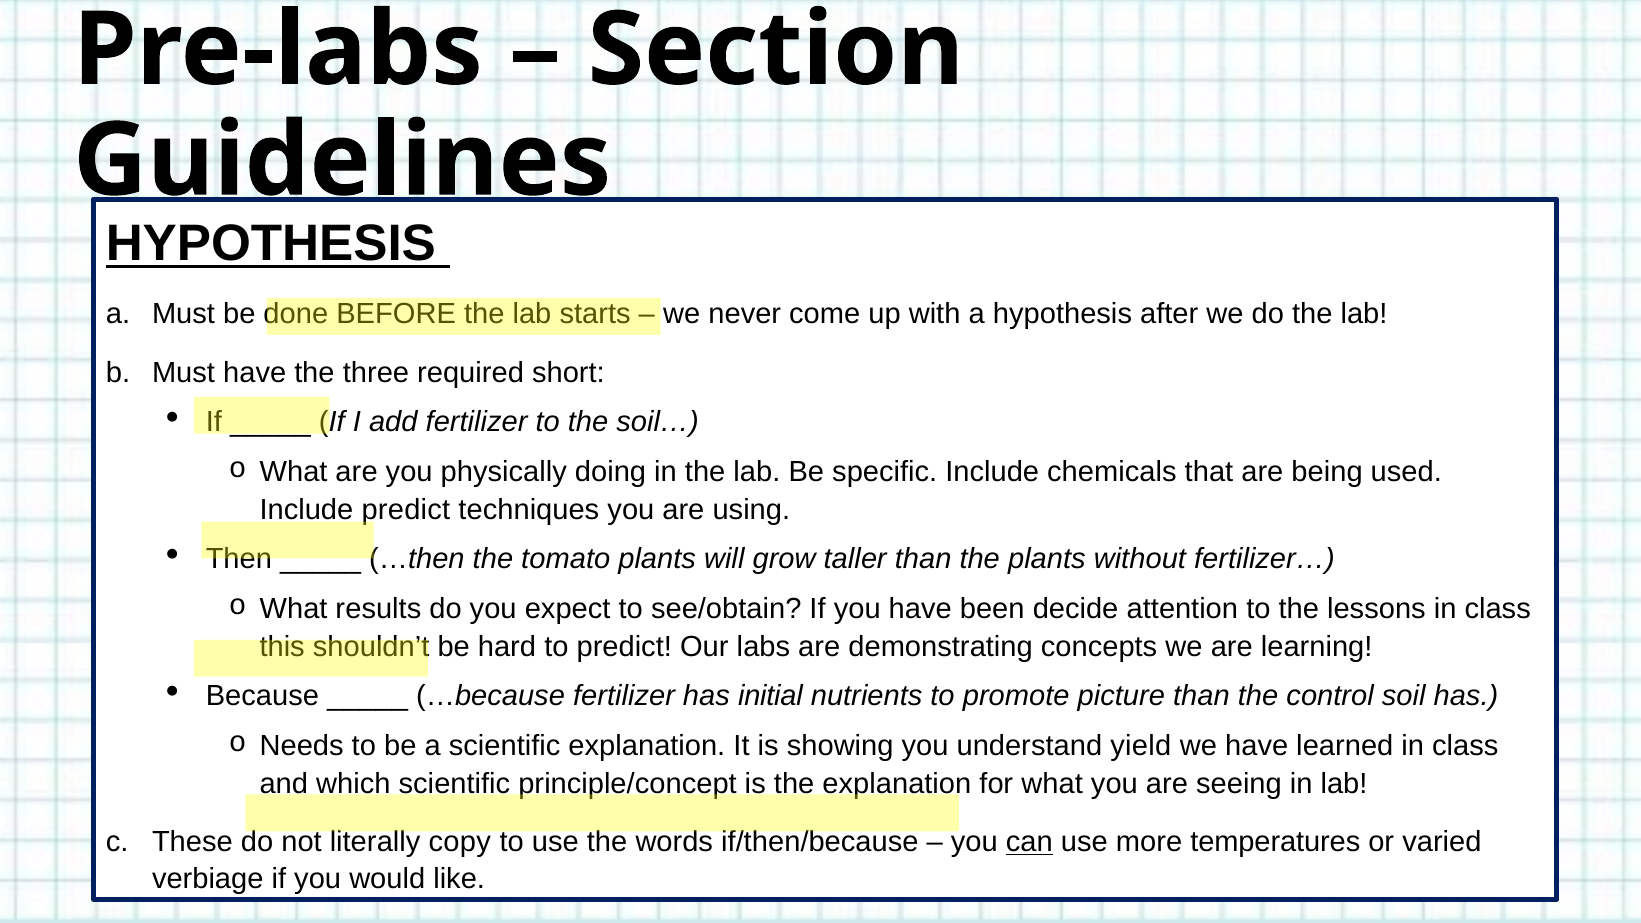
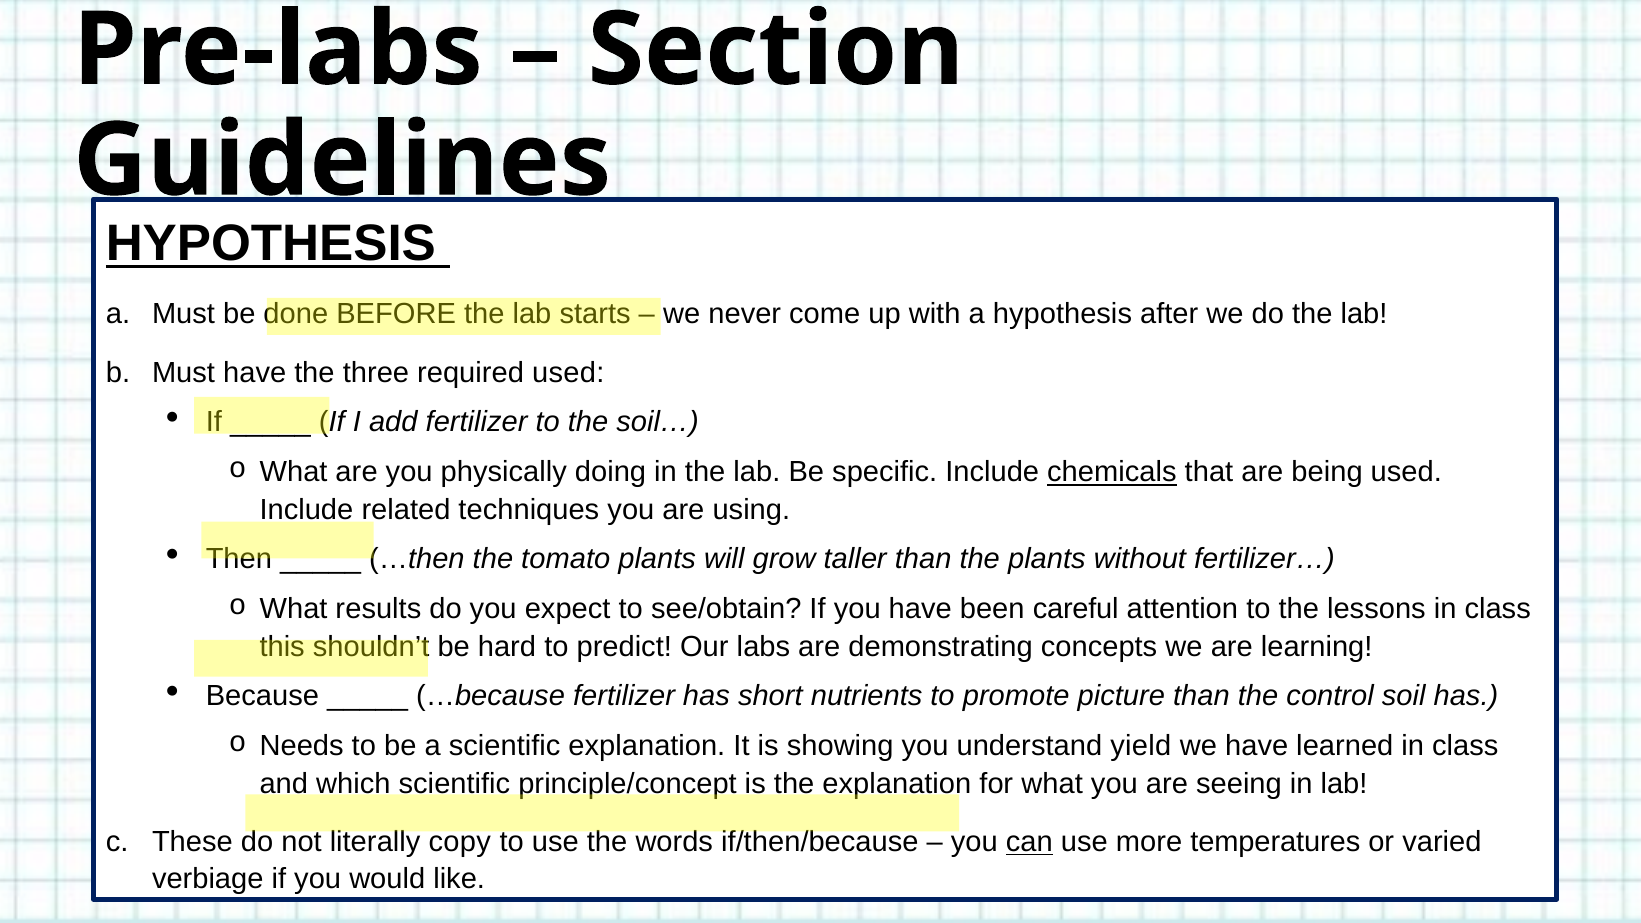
required short: short -> used (568, 372)
chemicals underline: none -> present (1112, 472)
predict: predict -> related (406, 509)
decide: decide -> careful (1076, 609)
initial: initial -> short (770, 696)
